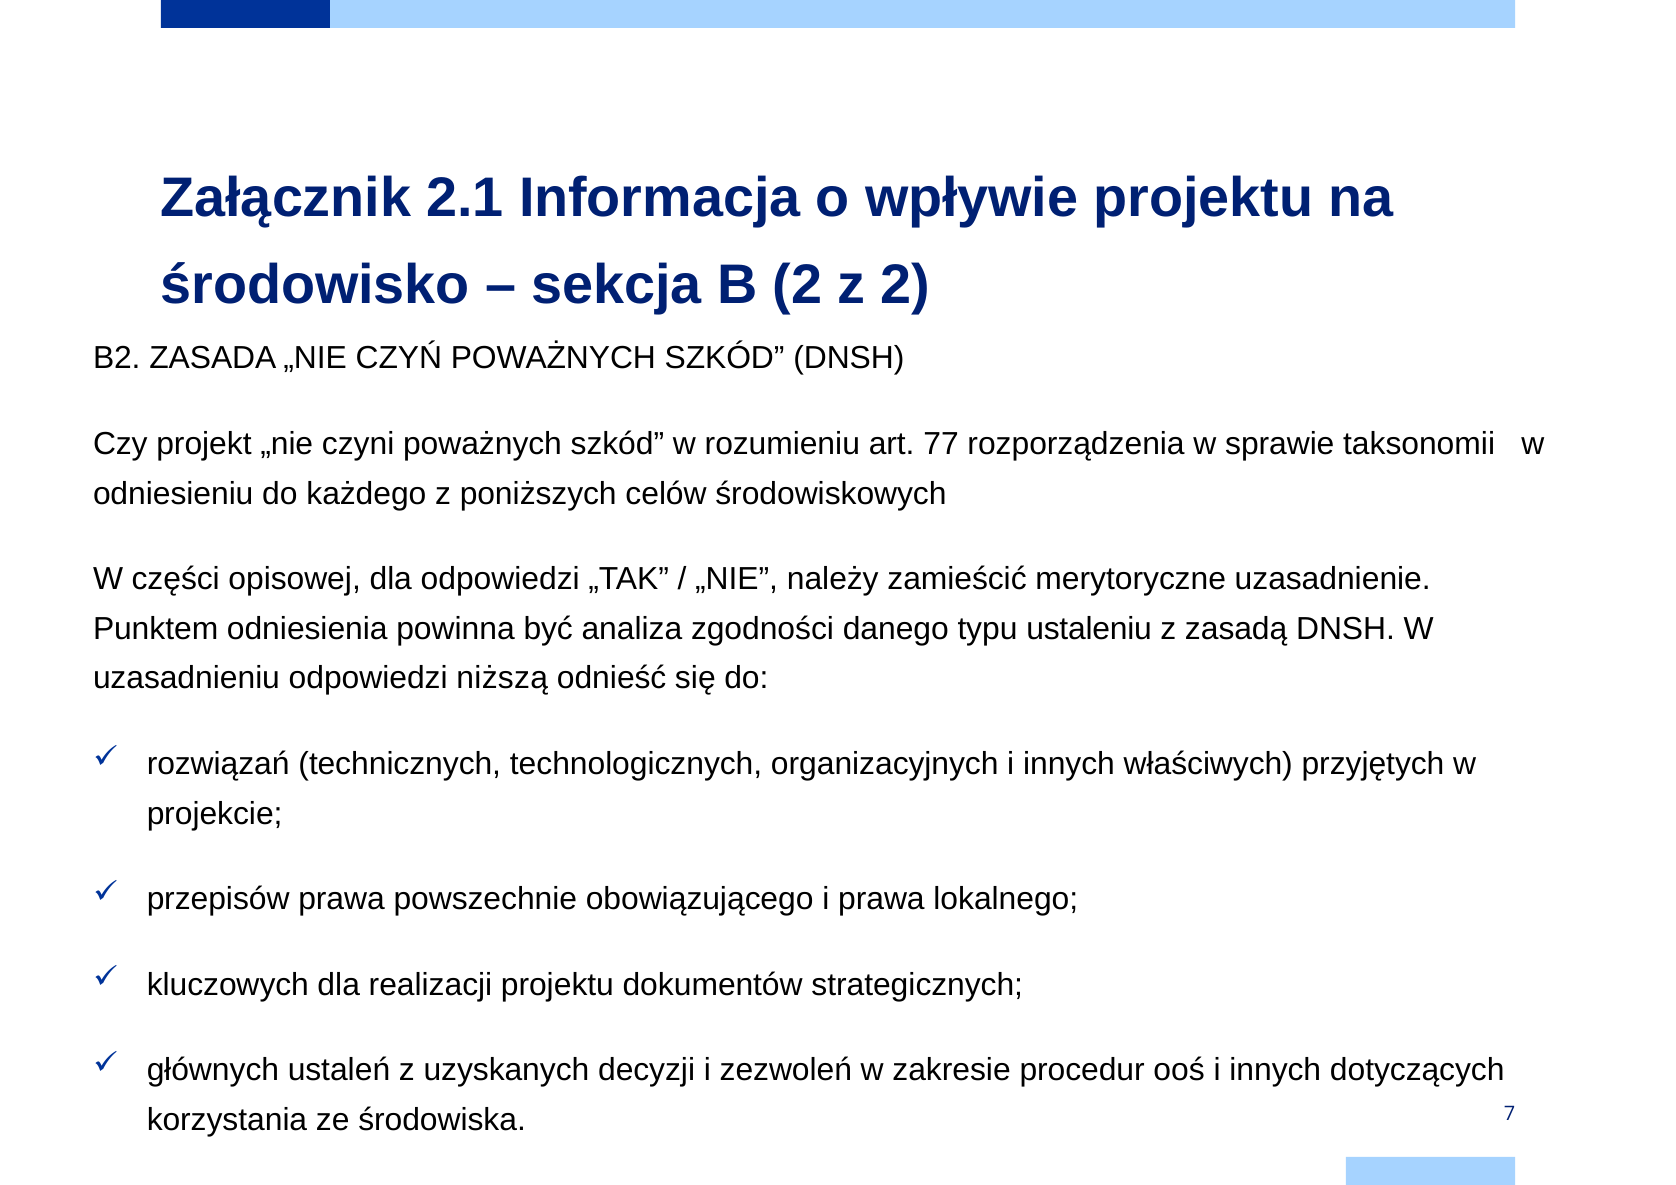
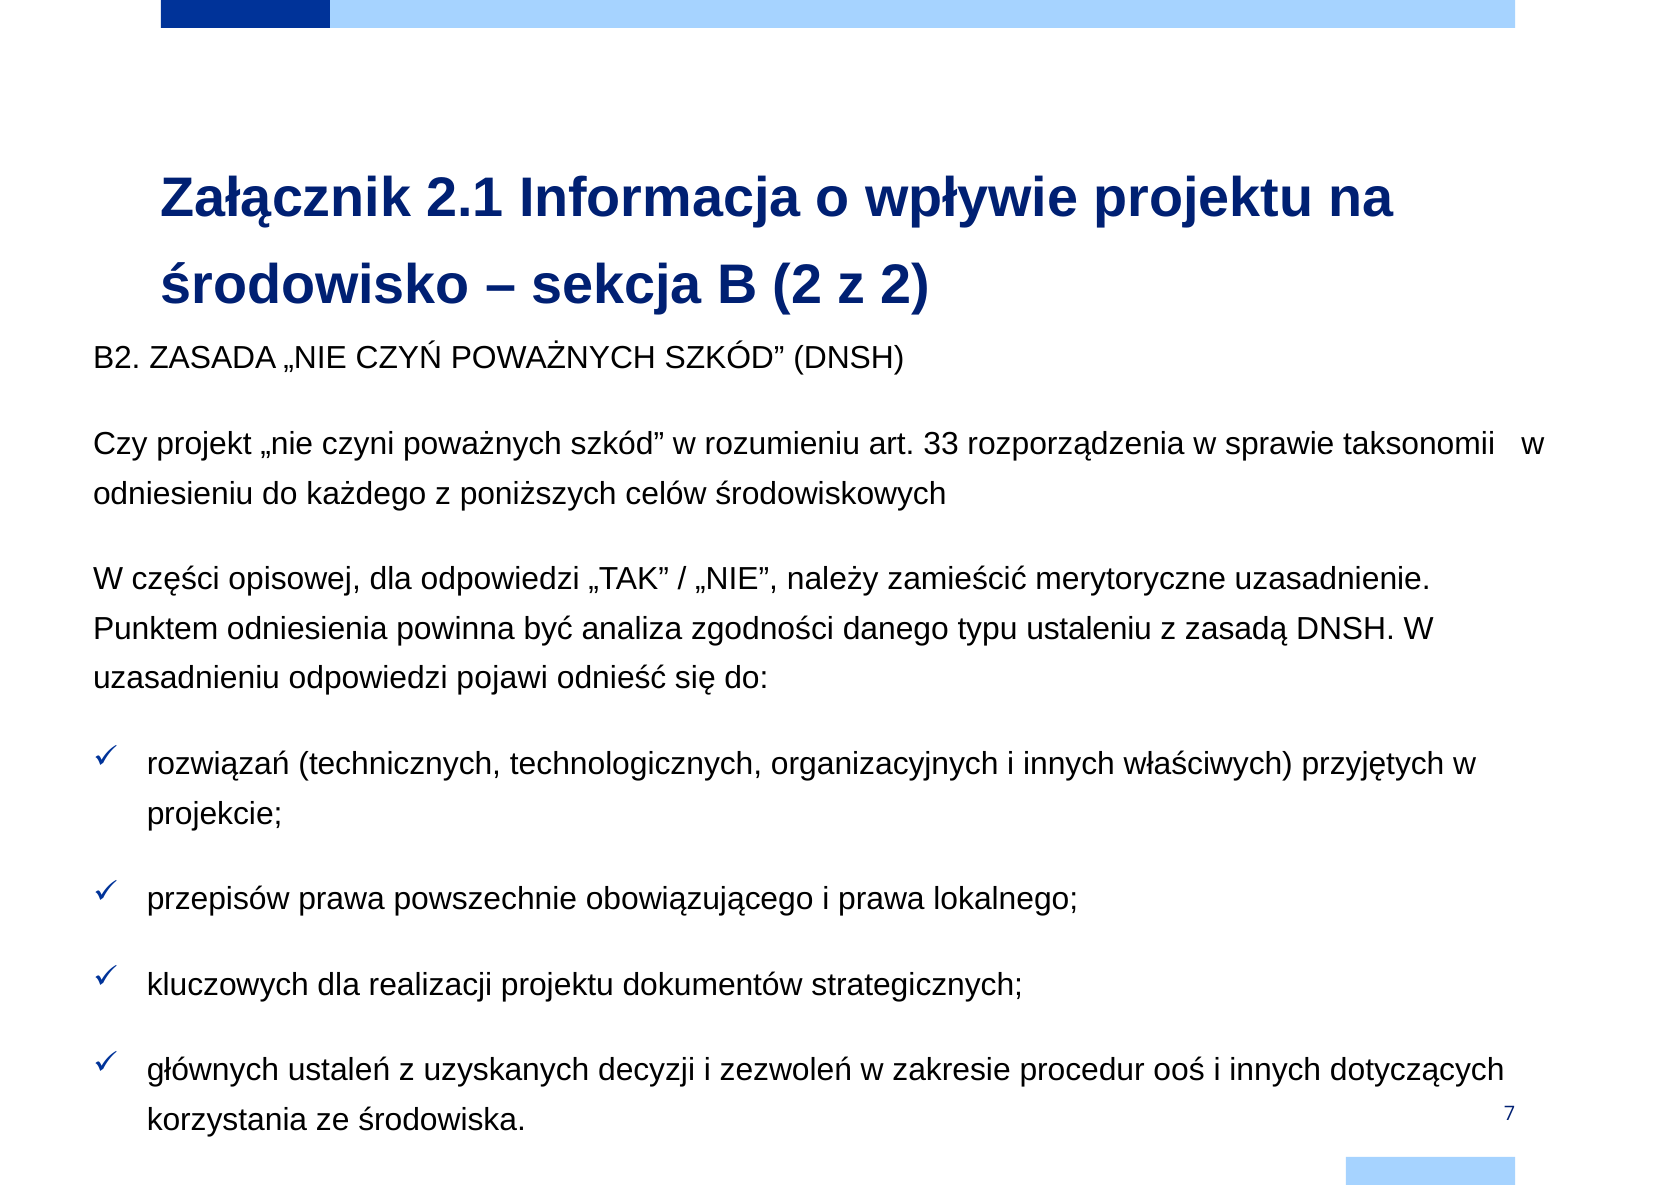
77: 77 -> 33 (941, 444)
niższą: niższą -> pojawi (502, 678)
